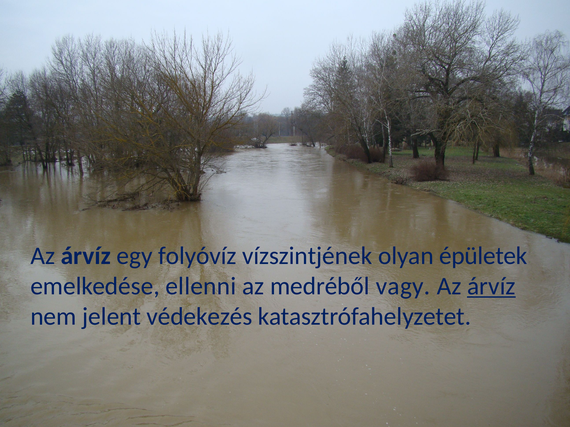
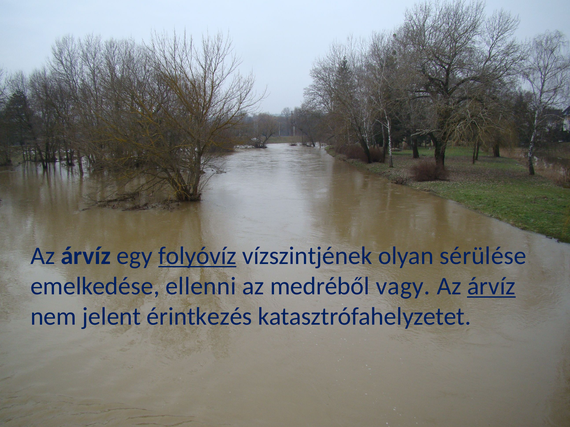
folyóvíz underline: none -> present (197, 256)
épületek: épületek -> sérülése (483, 256)
védekezés: védekezés -> érintkezés (199, 317)
